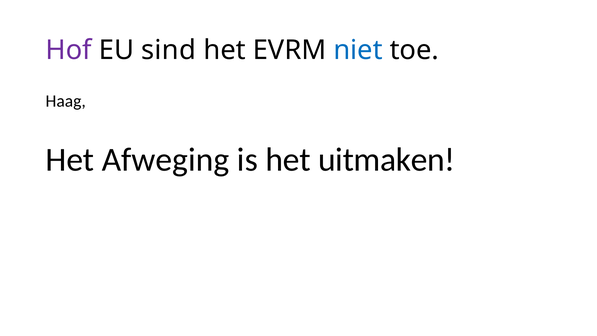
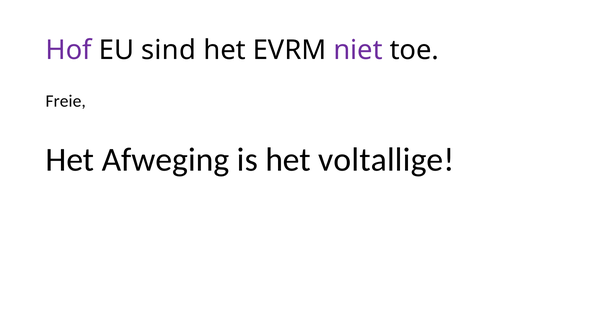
niet colour: blue -> purple (358, 50)
Haag: Haag -> Freie (66, 101)
uitmaken: uitmaken -> voltallige (386, 160)
